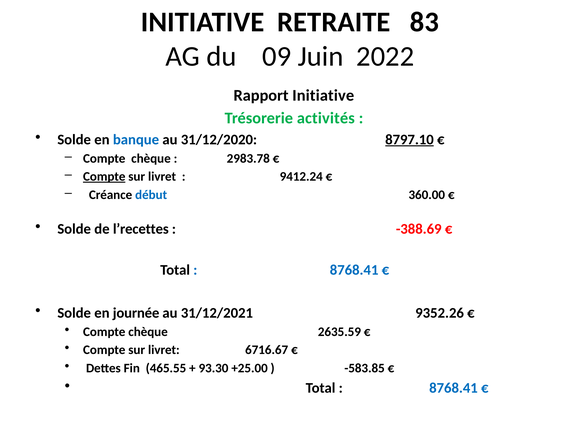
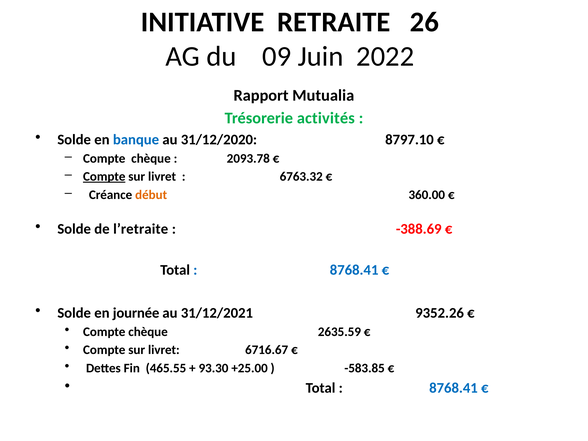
83: 83 -> 26 (424, 22)
Rapport Initiative: Initiative -> Mutualia (323, 95)
8797.10 underline: present -> none (409, 139)
2983.78: 2983.78 -> 2093.78 (248, 158)
9412.24: 9412.24 -> 6763.32 (301, 177)
début colour: blue -> orange (151, 195)
l’recettes: l’recettes -> l’retraite (141, 229)
